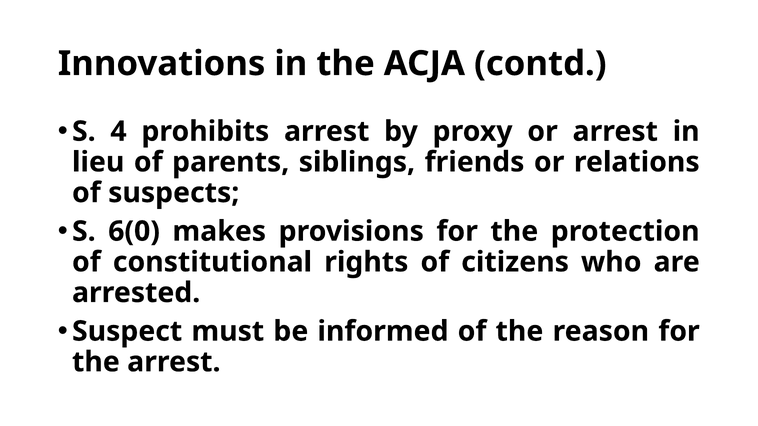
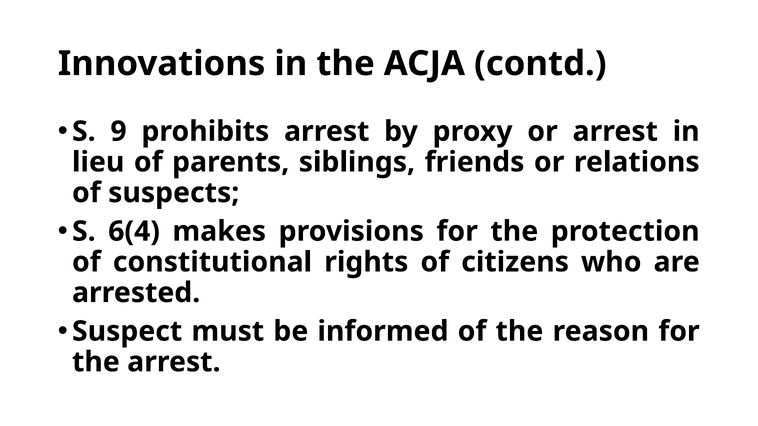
4: 4 -> 9 (119, 132)
6(0: 6(0 -> 6(4 (134, 232)
